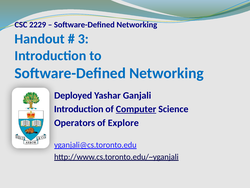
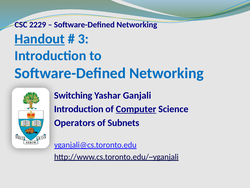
Handout underline: none -> present (40, 39)
Deployed: Deployed -> Switching (73, 95)
Explore: Explore -> Subnets (123, 122)
